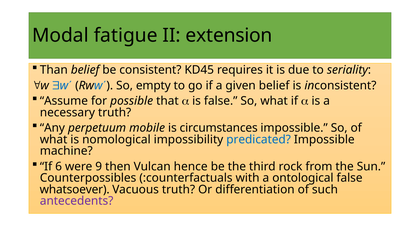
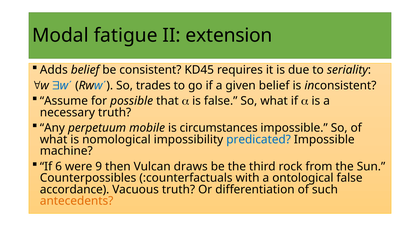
Than: Than -> Adds (54, 70)
empty: empty -> trades (153, 85)
hence: hence -> draws (191, 166)
whatsoever: whatsoever -> accordance (75, 189)
antecedents colour: purple -> orange (77, 200)
